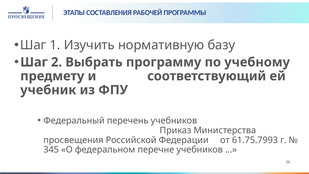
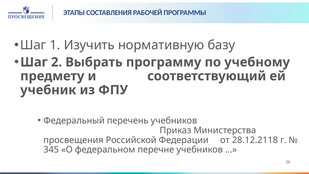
61.75.7993: 61.75.7993 -> 28.12.2118 (255, 140)
